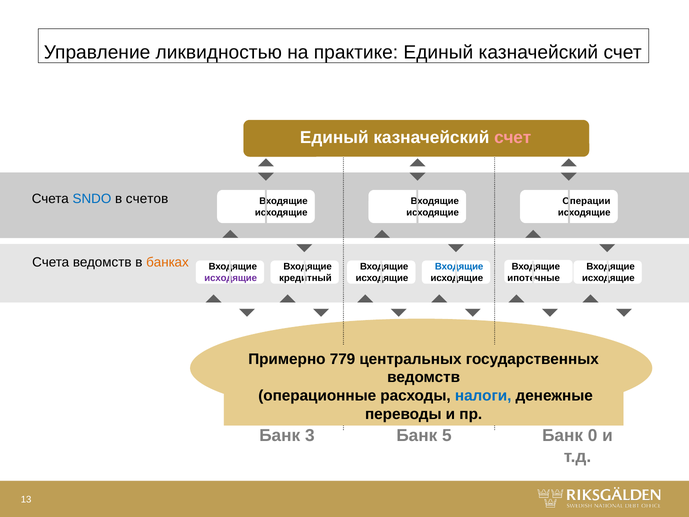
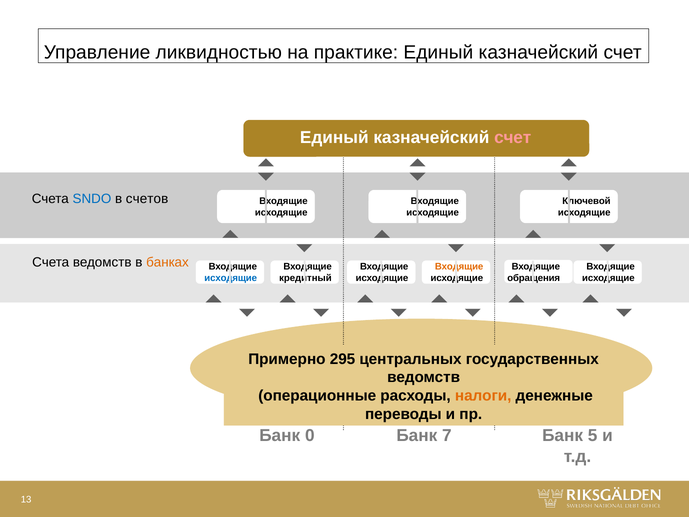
Операции: Операции -> Ключевой (586, 201)
Входящие colour: blue -> orange (459, 267)
исходящие colour: purple -> blue (231, 278)
ипотечные: ипотечные -> обращения (534, 278)
779: 779 -> 295 (343, 359)
налоги colour: blue -> orange (483, 396)
3: 3 -> 0 (310, 435)
5: 5 -> 7 (447, 435)
0: 0 -> 5 (593, 435)
